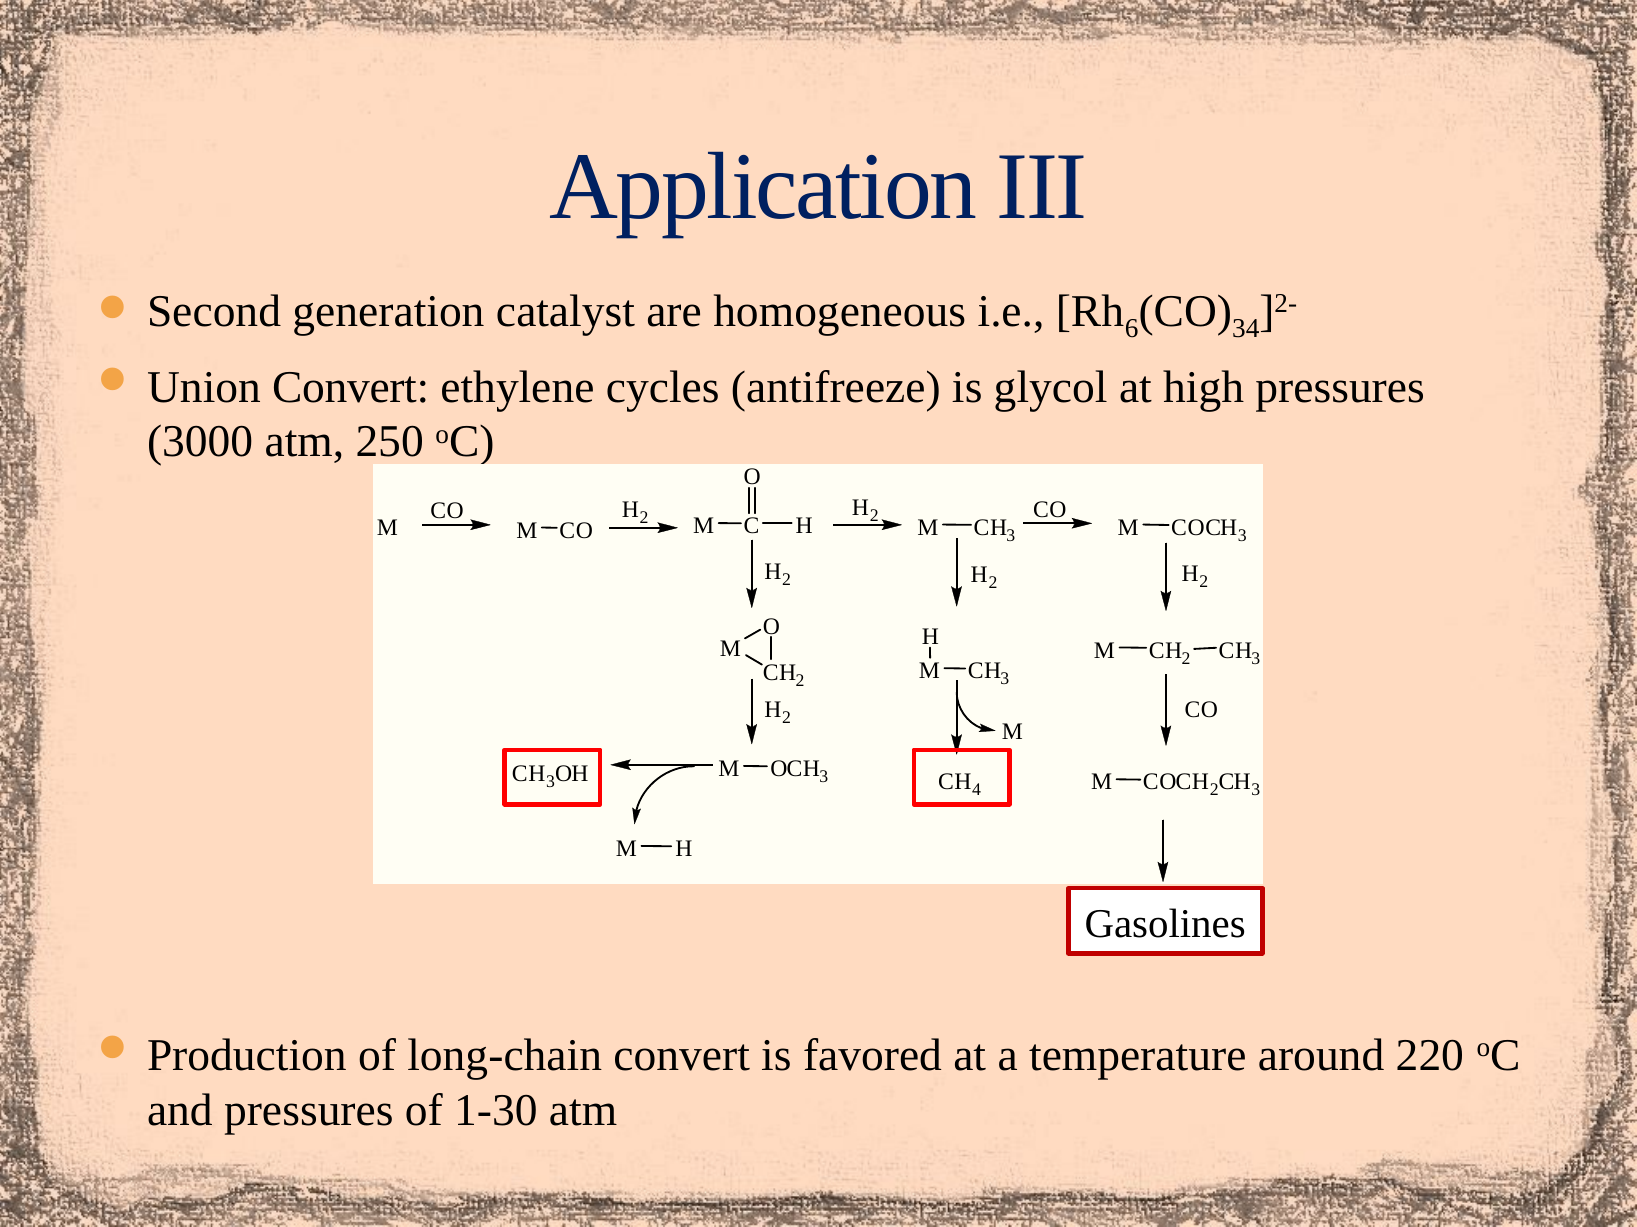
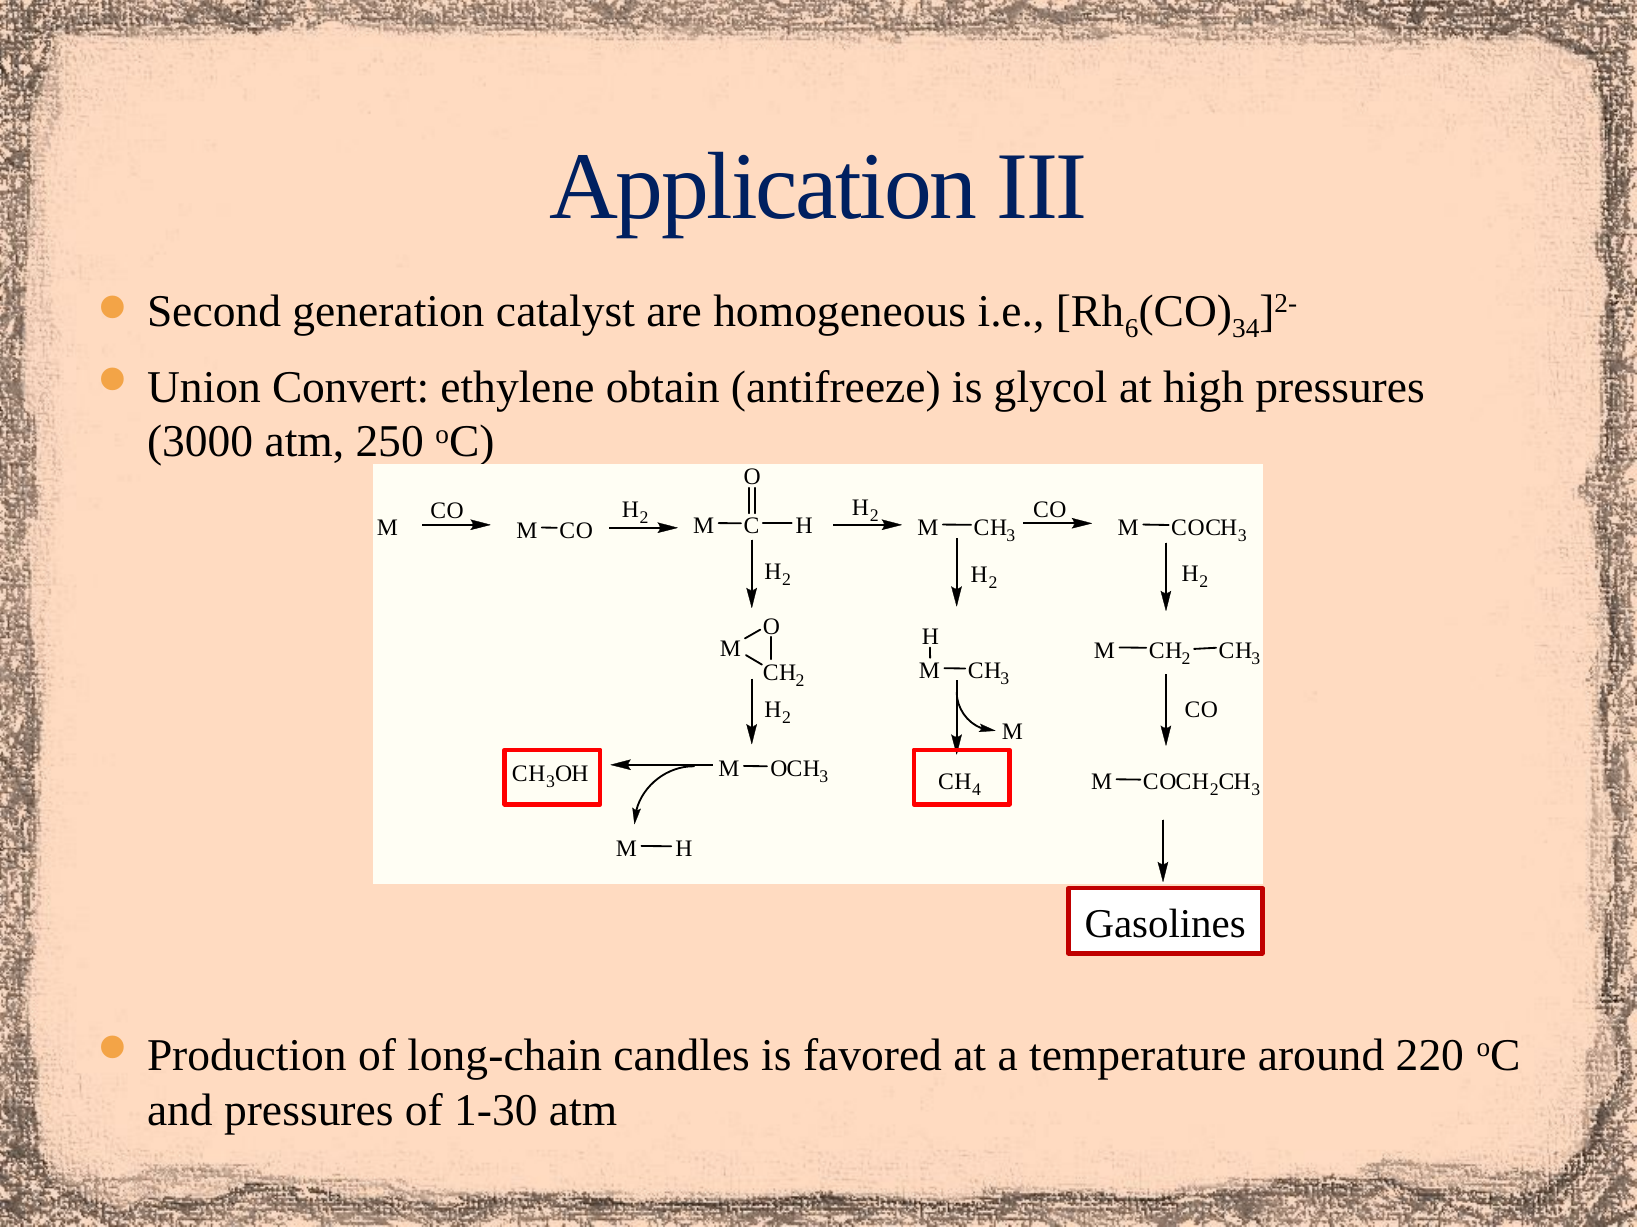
cycles: cycles -> obtain (663, 388)
long-chain convert: convert -> candles (682, 1057)
